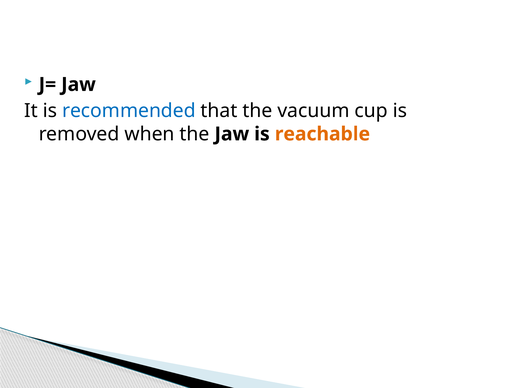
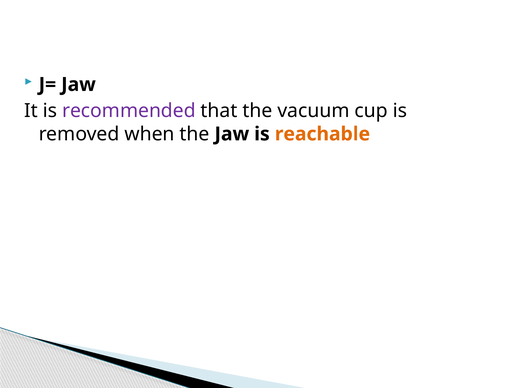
recommended colour: blue -> purple (129, 111)
